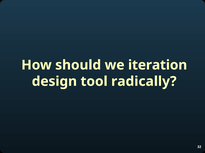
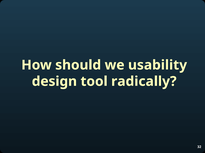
iteration: iteration -> usability (158, 65)
